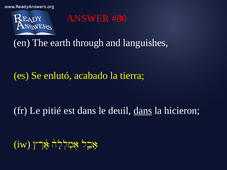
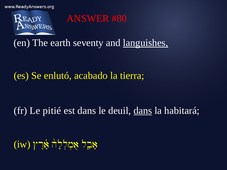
through: through -> seventy (88, 43)
languishes underline: none -> present (146, 43)
hicieron: hicieron -> habitará (182, 111)
